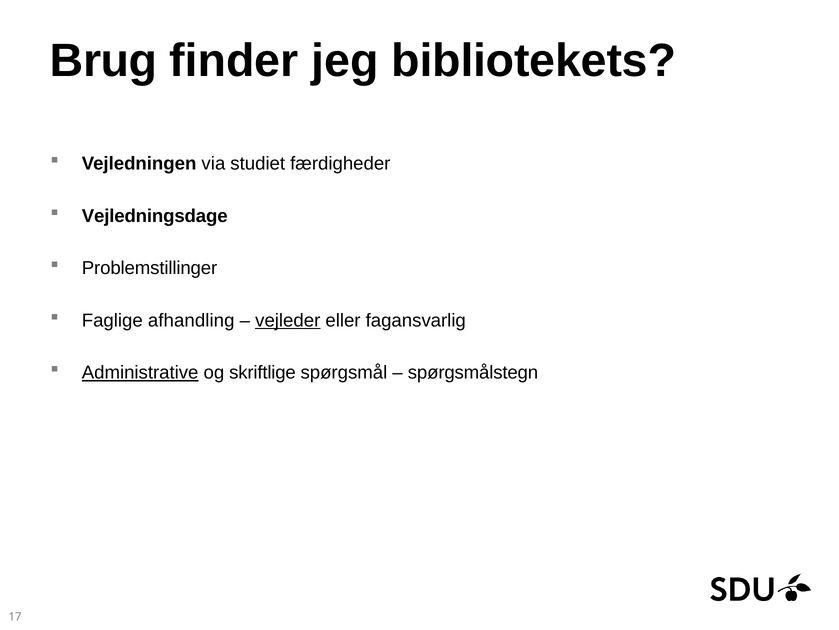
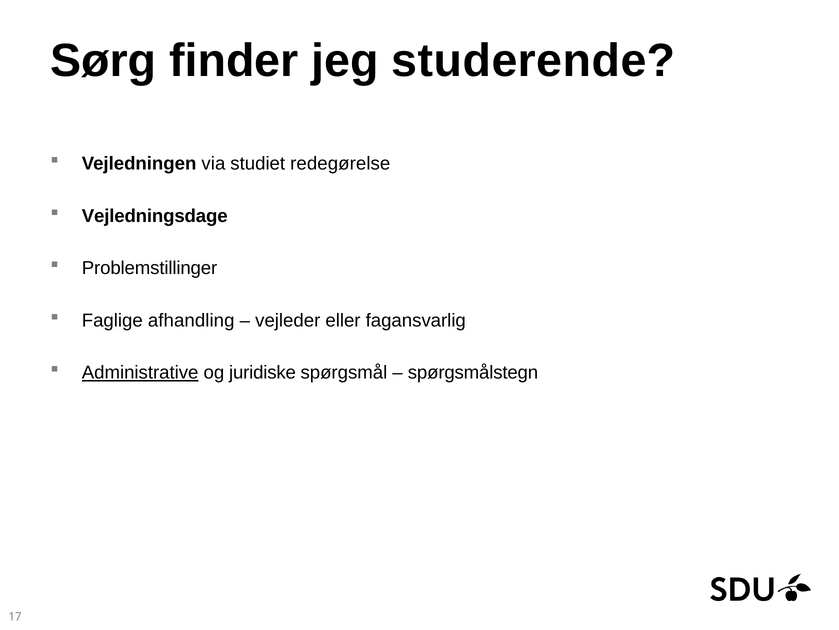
Brug: Brug -> Sørg (103, 61)
bibliotekets: bibliotekets -> studerende (533, 61)
færdigheder: færdigheder -> redegørelse (340, 164)
vejleder underline: present -> none (288, 320)
skriftlige: skriftlige -> juridiske (263, 372)
